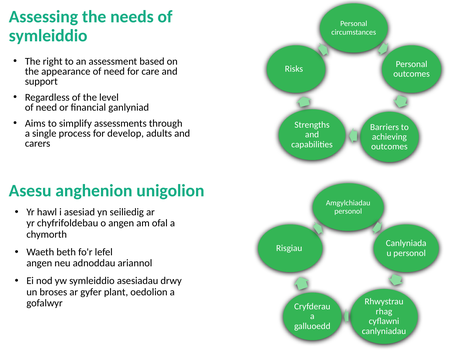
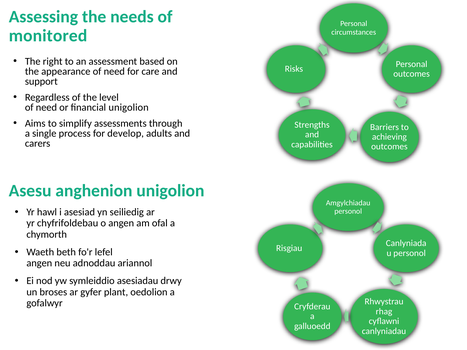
symleiddio: symleiddio -> monitored (48, 36)
financial ganlyniad: ganlyniad -> unigolion (129, 108)
